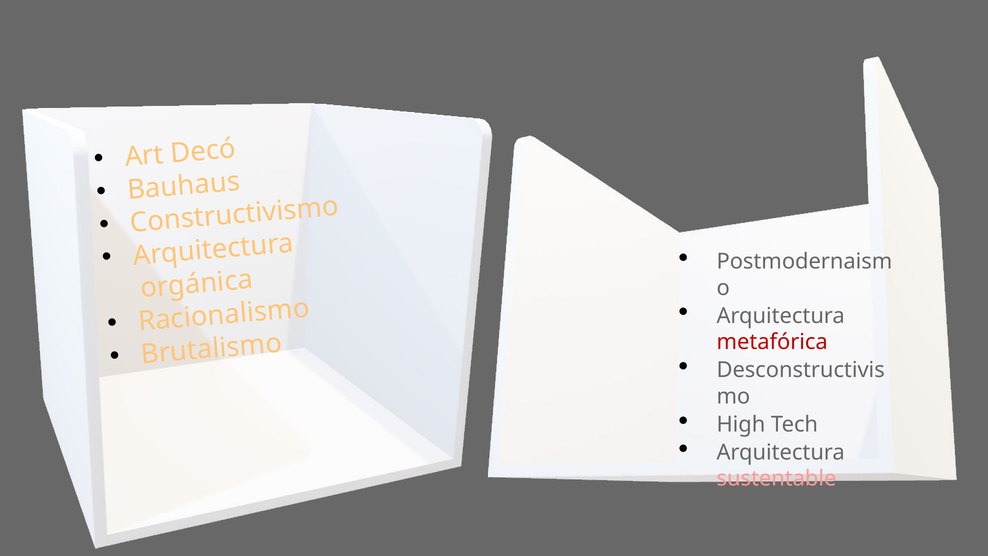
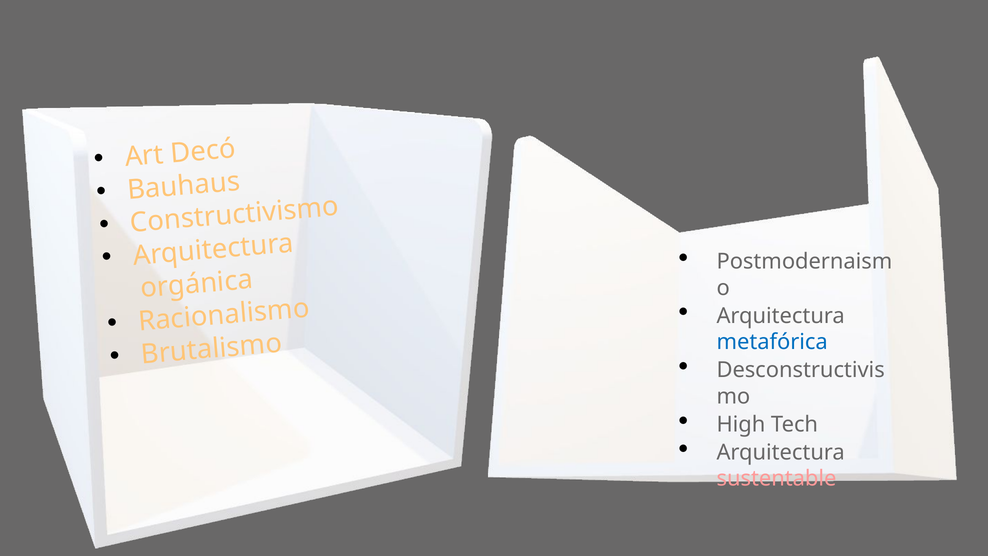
metafórica colour: red -> blue (772, 342)
